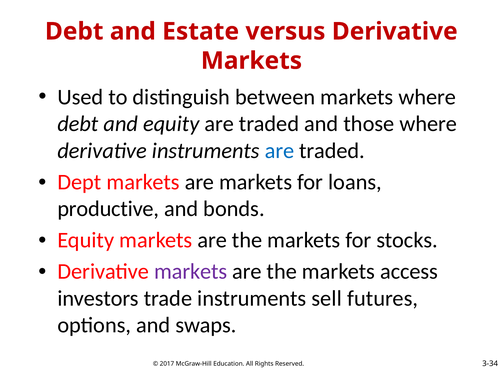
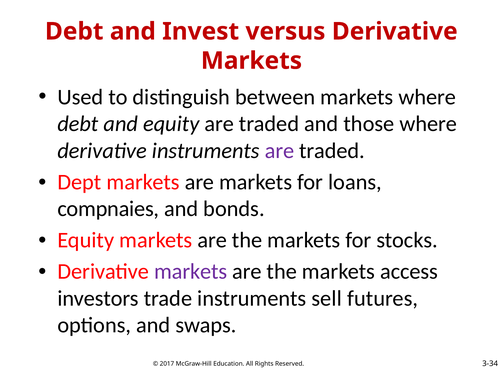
Estate: Estate -> Invest (201, 31)
are colour: blue -> purple (279, 151)
productive: productive -> compnaies (108, 209)
